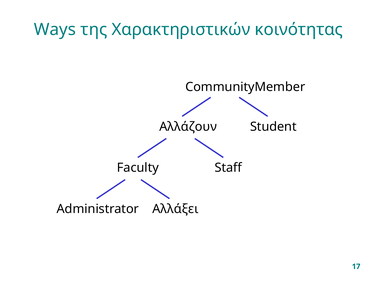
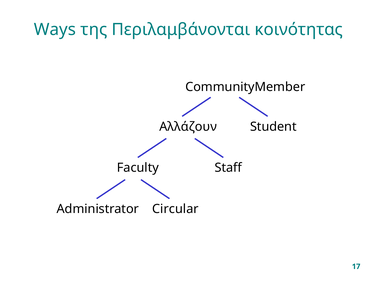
Χαρακτηριστικών: Χαρακτηριστικών -> Περιλαμβάνονται (181, 30)
Αλλάξει: Αλλάξει -> Circular (175, 209)
